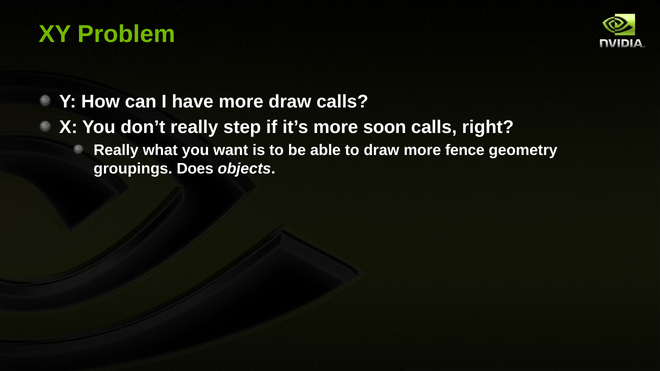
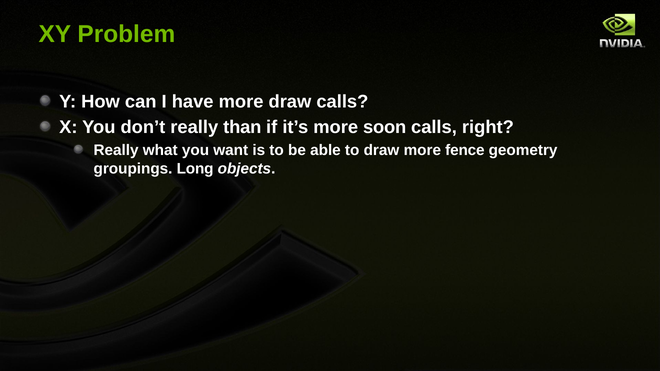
step: step -> than (242, 127)
Does: Does -> Long (195, 169)
